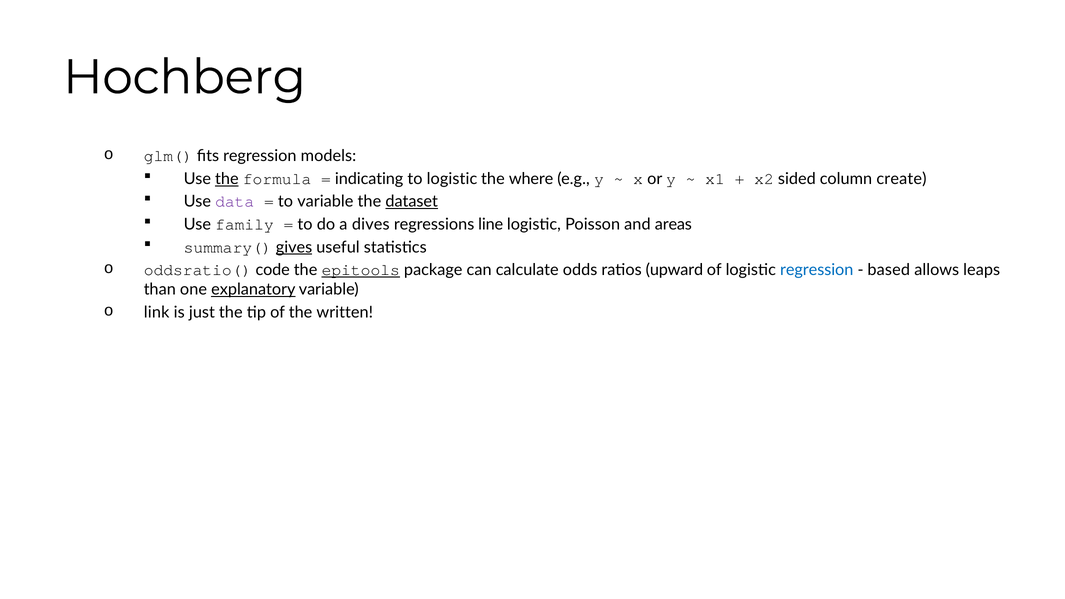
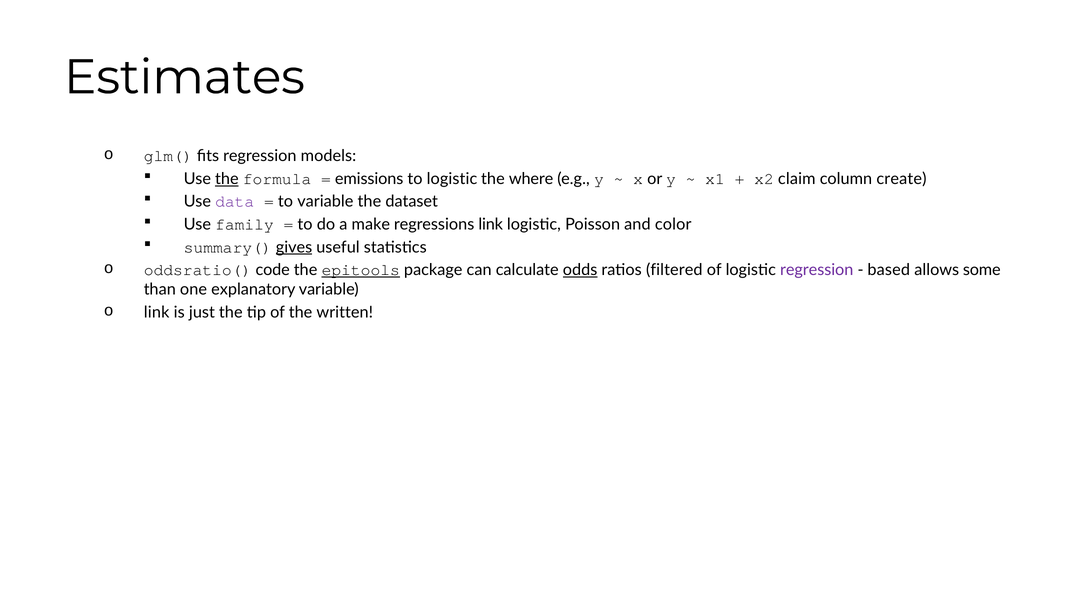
Hochberg: Hochberg -> Estimates (184, 77)
indicating: indicating -> emissions (369, 179)
sided: sided -> claim (797, 179)
dataset underline: present -> none (412, 202)
dives: dives -> make (371, 224)
regressions line: line -> link (491, 224)
areas: areas -> color (673, 224)
odds underline: none -> present (580, 270)
upward: upward -> filtered (674, 270)
regression colour: blue -> purple (817, 270)
leaps: leaps -> some (982, 270)
explanatory underline: present -> none (253, 290)
